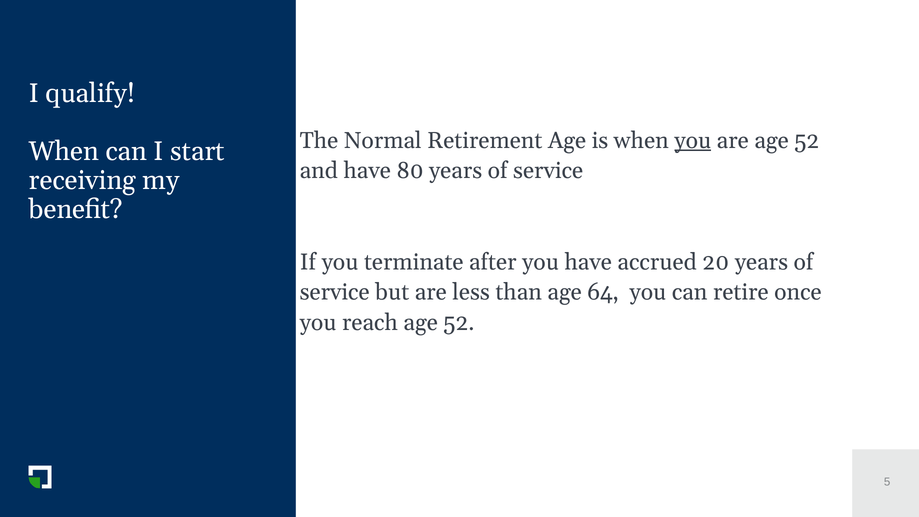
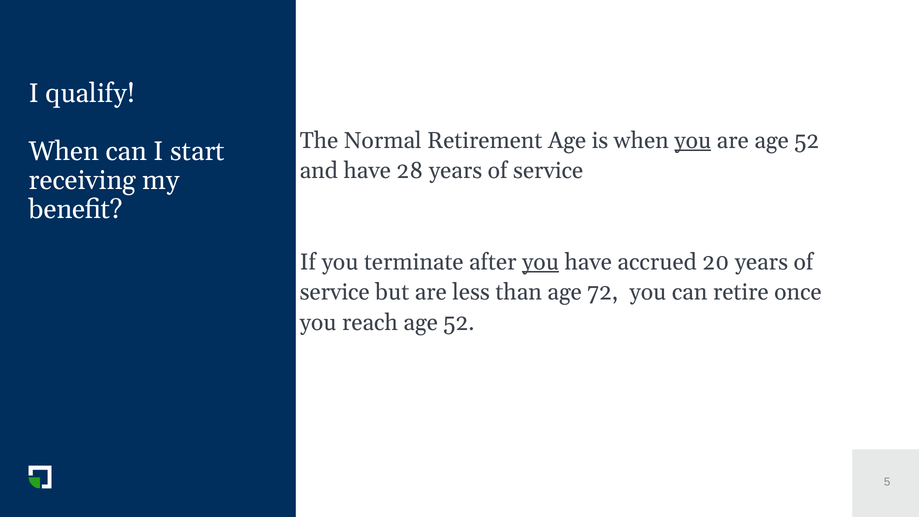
80: 80 -> 28 (410, 171)
you underline: none -> present (541, 262)
64: 64 -> 72 (603, 292)
